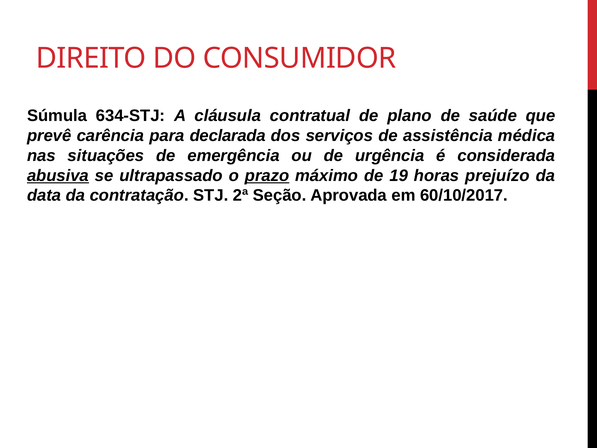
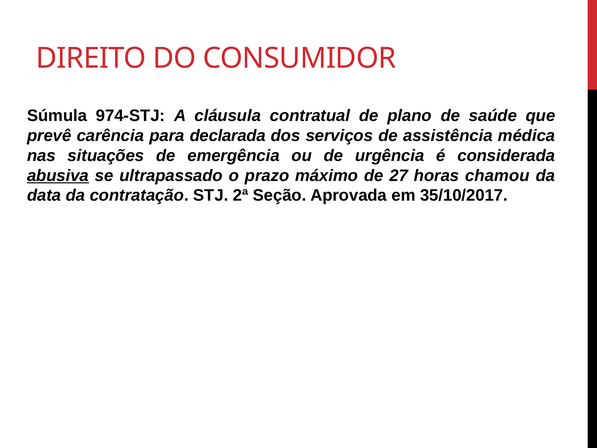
634-STJ: 634-STJ -> 974-STJ (131, 116)
prazo underline: present -> none (267, 175)
19: 19 -> 27 (399, 175)
prejuízo: prejuízo -> chamou (497, 175)
60/10/2017: 60/10/2017 -> 35/10/2017 (464, 195)
